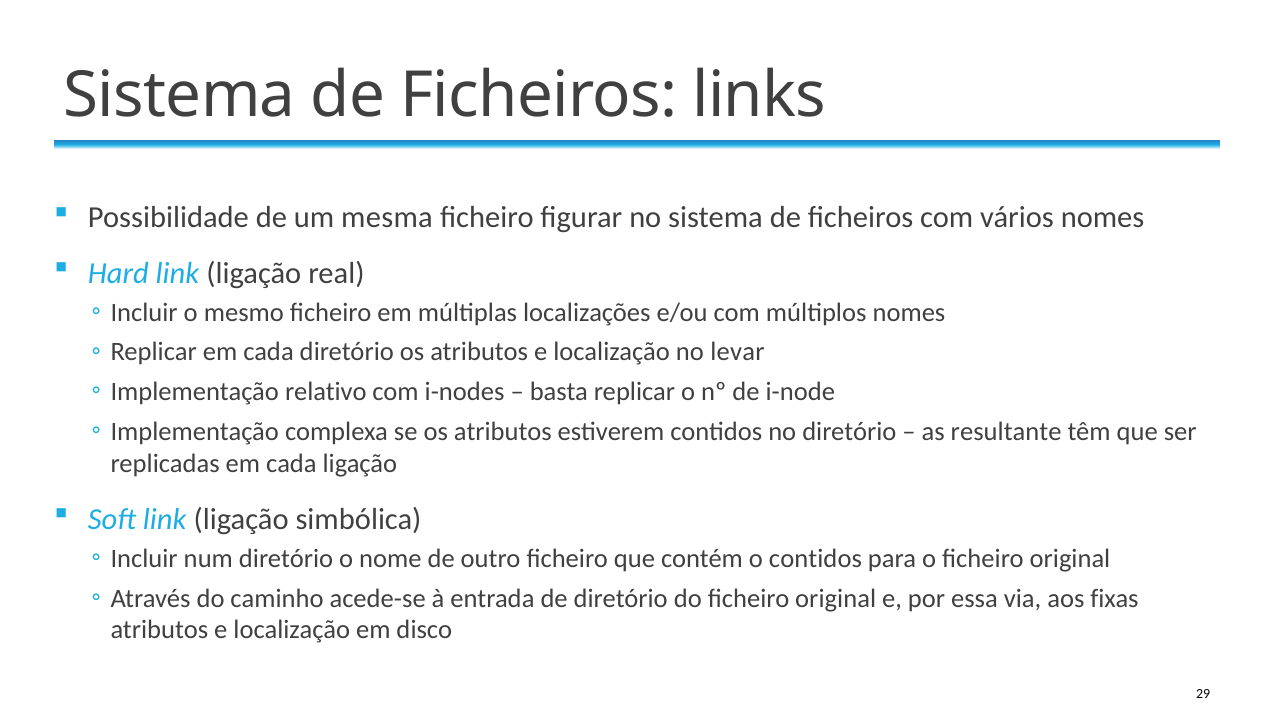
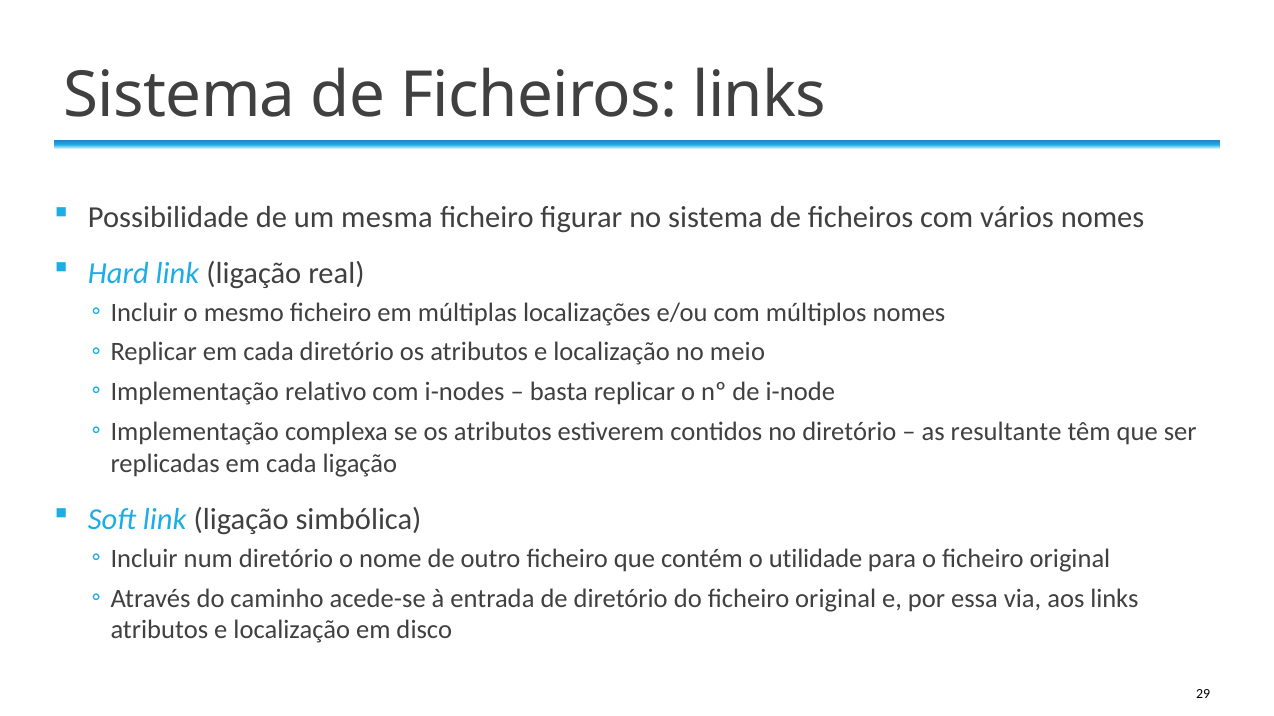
levar: levar -> meio (737, 352)
o contidos: contidos -> utilidade (816, 559)
aos fixas: fixas -> links (1114, 599)
